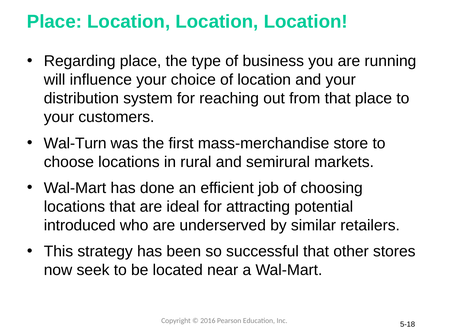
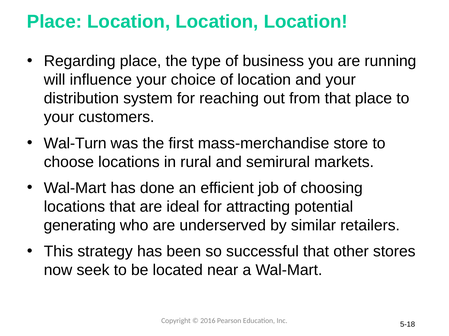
introduced: introduced -> generating (80, 226)
